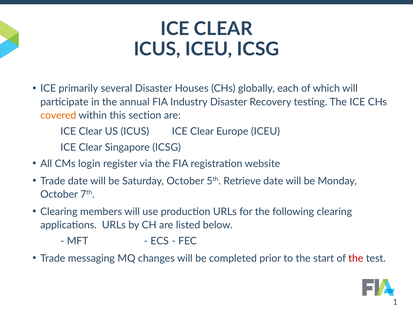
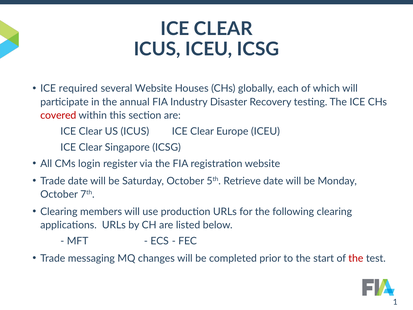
primarily: primarily -> required (78, 88)
several Disaster: Disaster -> Website (154, 88)
covered colour: orange -> red (58, 115)
